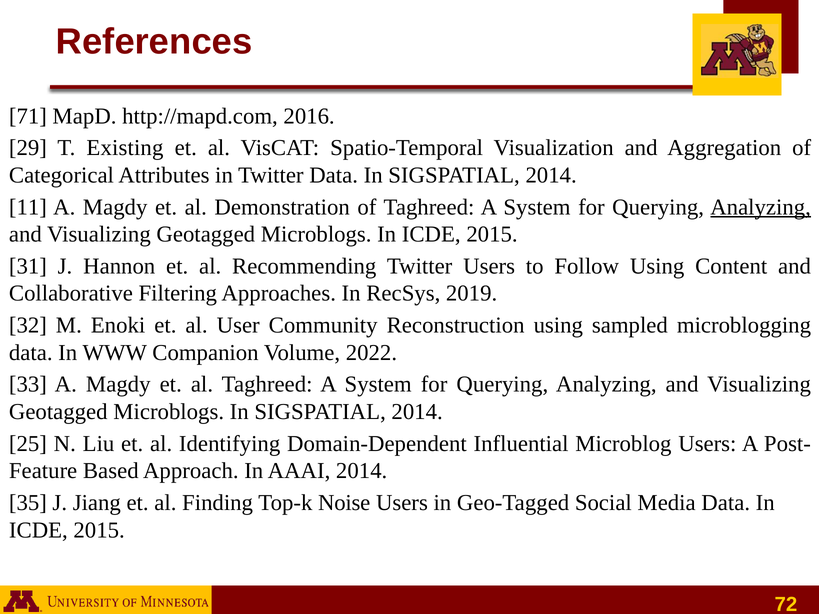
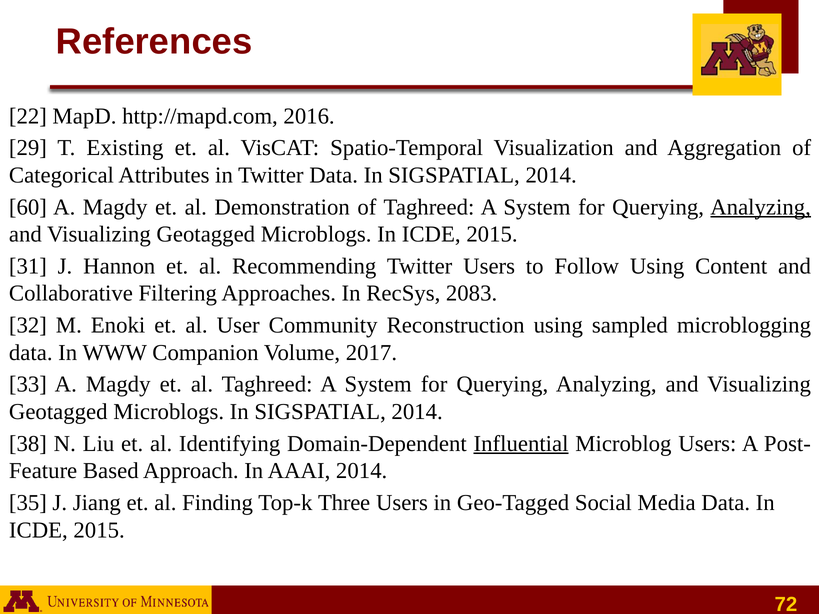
71: 71 -> 22 (28, 116)
11: 11 -> 60 (28, 207)
2019: 2019 -> 2083 (472, 294)
2022: 2022 -> 2017 (371, 353)
25: 25 -> 38 (28, 444)
Influential underline: none -> present (521, 444)
Noise: Noise -> Three (344, 503)
